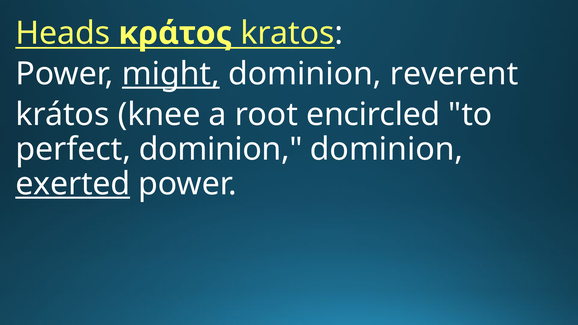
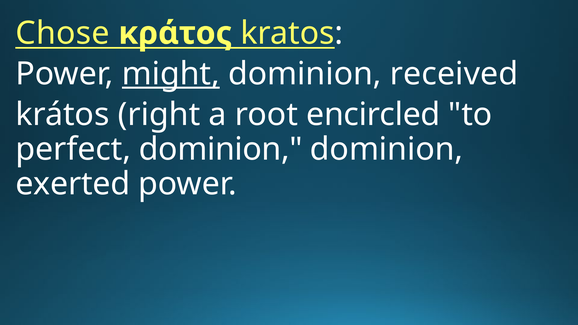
Heads: Heads -> Chose (63, 33)
reverent: reverent -> received (454, 74)
knee: knee -> right (159, 115)
exerted underline: present -> none (73, 184)
